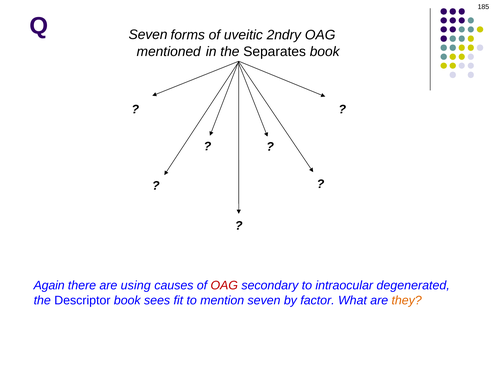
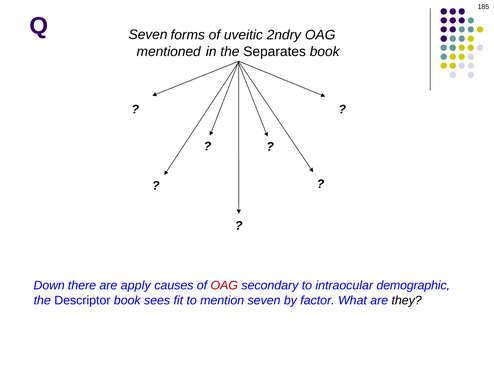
Again: Again -> Down (49, 286)
using: using -> apply (136, 286)
degenerated: degenerated -> demographic (413, 286)
they colour: orange -> black (407, 301)
